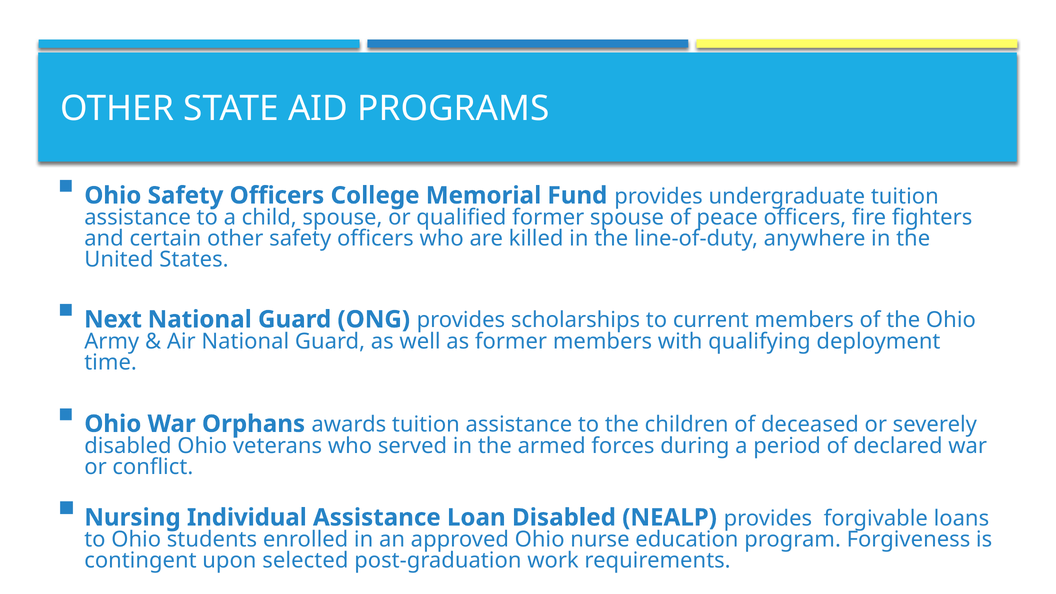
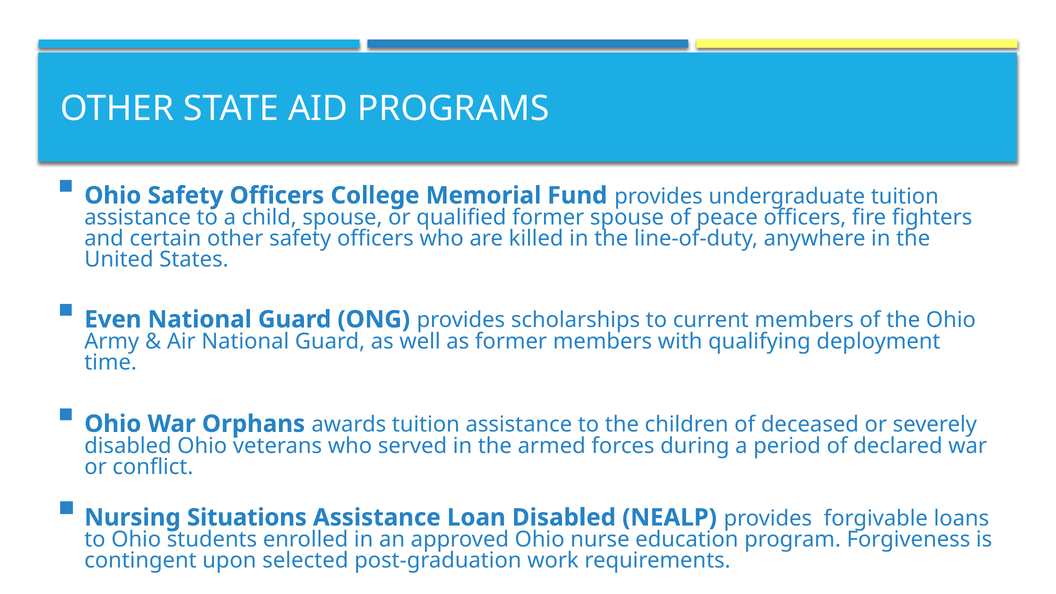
Next: Next -> Even (113, 319)
Individual: Individual -> Situations (247, 518)
